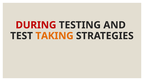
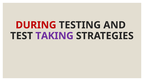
TAKING colour: orange -> purple (54, 36)
